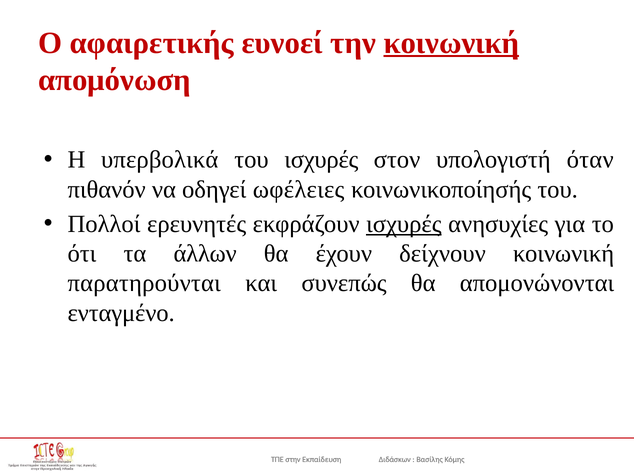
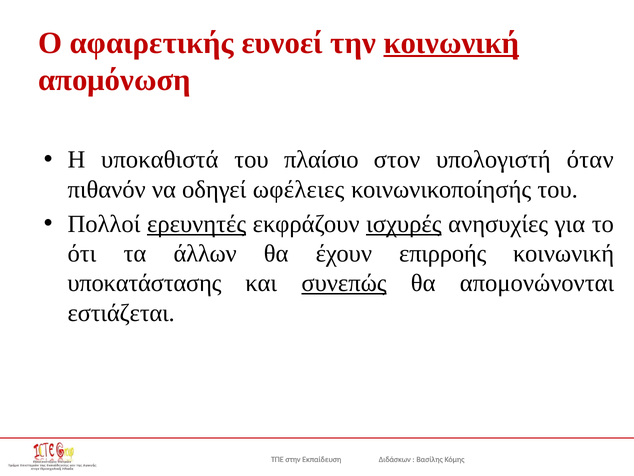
υπερβολικά: υπερβολικά -> υποκαθιστά (160, 160)
του ισχυρές: ισχυρές -> πλαίσιο (321, 160)
ερευνητές underline: none -> present (197, 224)
δείχνουν: δείχνουν -> επιρροής (443, 253)
παρατηρούνται: παρατηρούνται -> υποκατάστασης (144, 283)
συνεπώς underline: none -> present (344, 283)
ενταγμένο: ενταγμένο -> εστιάζεται (121, 313)
